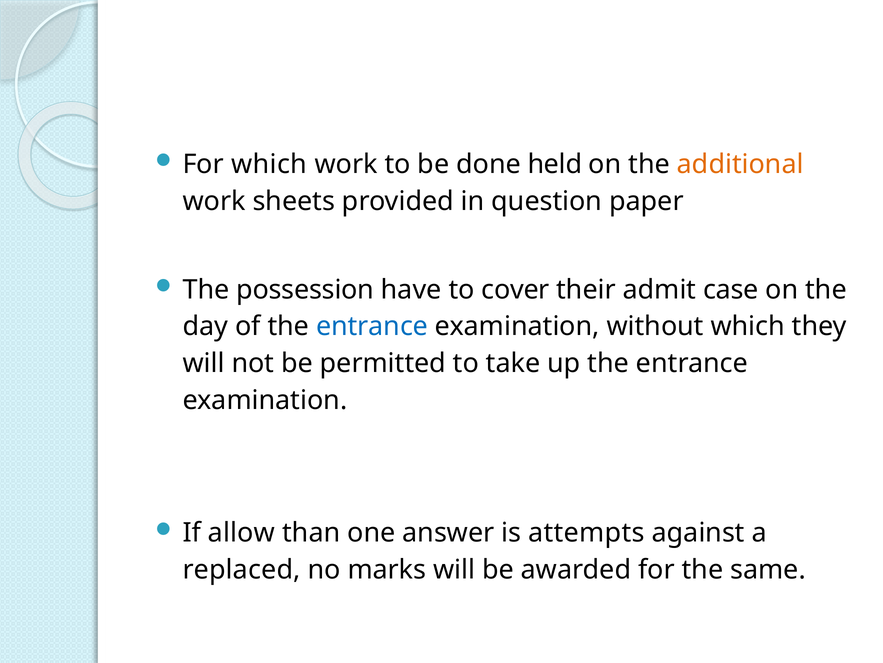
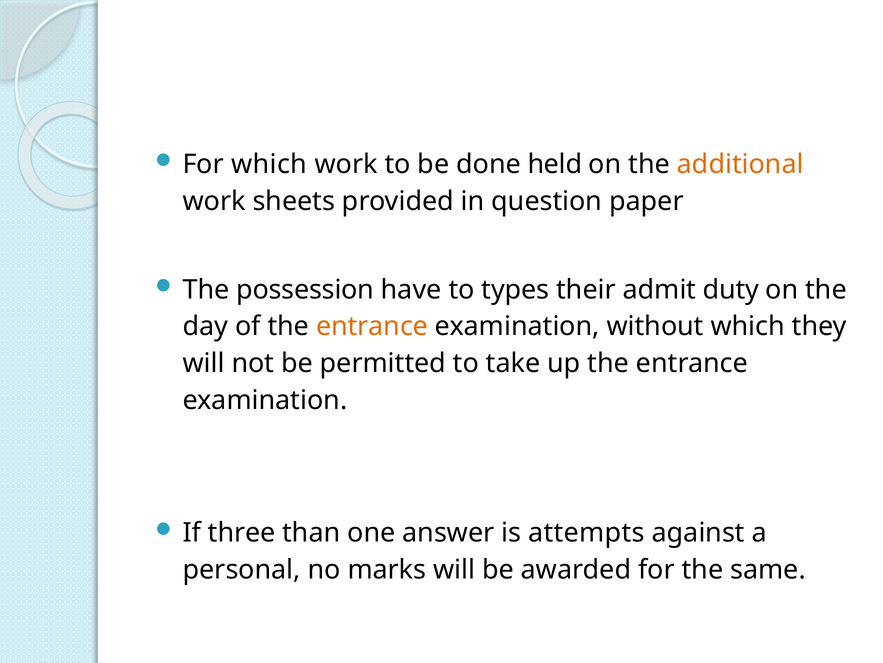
cover: cover -> types (515, 289)
case: case -> duty (731, 289)
entrance colour: blue -> orange (372, 326)
allow: allow -> three (242, 532)
replaced: replaced -> personal (242, 569)
